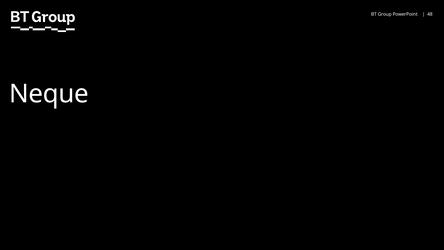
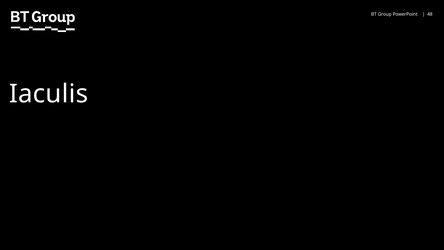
Neque: Neque -> Iaculis (49, 94)
